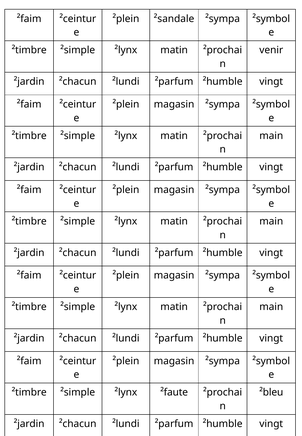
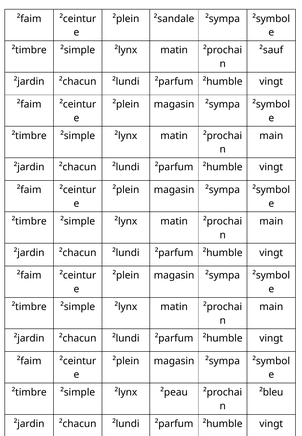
venir: venir -> ²sauf (271, 50)
²faute: ²faute -> ²peau (174, 393)
